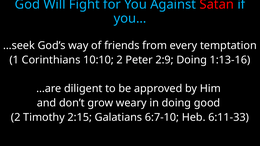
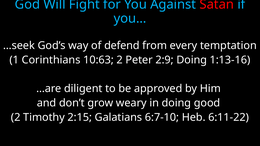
friends: friends -> defend (122, 46)
10:10: 10:10 -> 10:63 (99, 60)
6:11-33: 6:11-33 -> 6:11-22 (229, 118)
